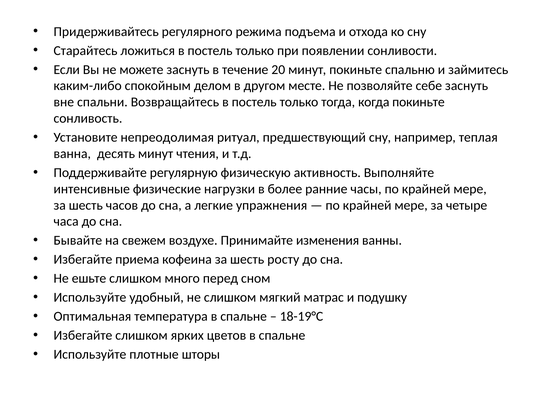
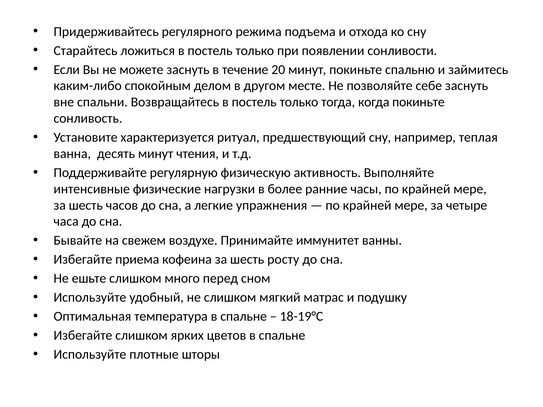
непреодолимая: непреодолимая -> характеризуется (167, 137)
изменения: изменения -> иммунитет (328, 241)
